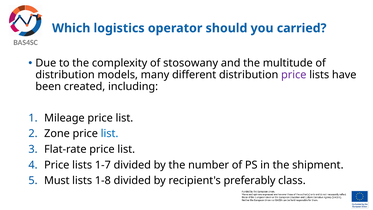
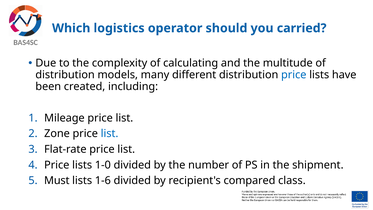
stosowany: stosowany -> calculating (191, 63)
price colour: purple -> blue (294, 75)
1-7: 1-7 -> 1-0 (103, 165)
1-8: 1-8 -> 1-6 (103, 180)
preferably: preferably -> compared (249, 180)
